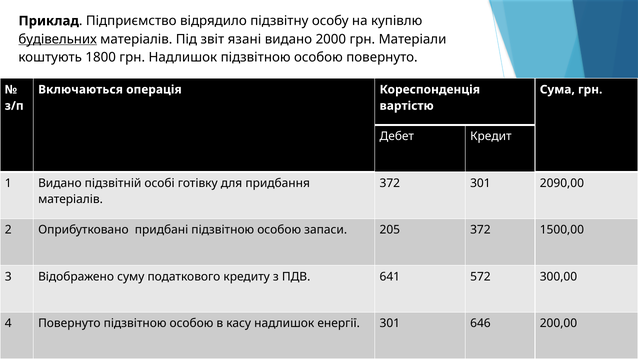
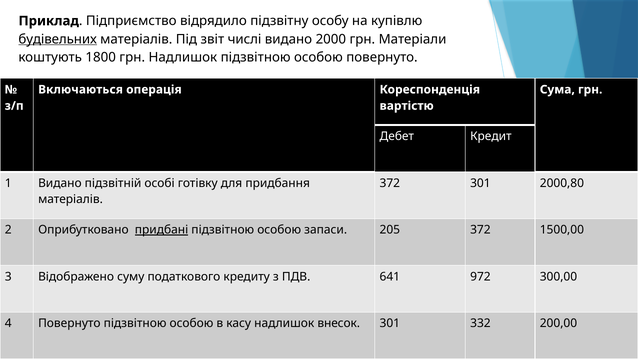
язанi: язанi -> числі (245, 39)
2090,00: 2090,00 -> 2000,80 (562, 183)
придбані underline: none -> present (162, 230)
572: 572 -> 972 (480, 277)
енергії: енергії -> внесок (339, 323)
646: 646 -> 332 (480, 323)
